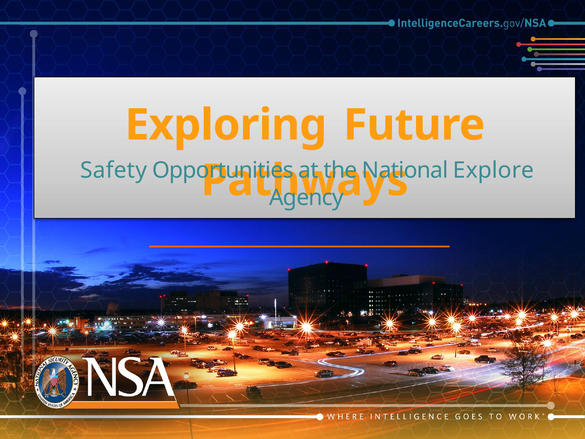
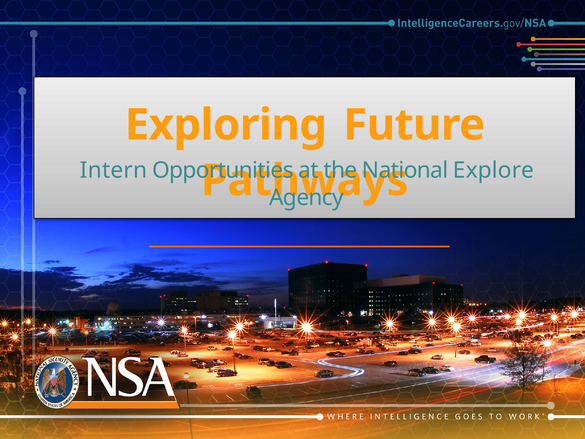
Safety: Safety -> Intern (114, 170)
